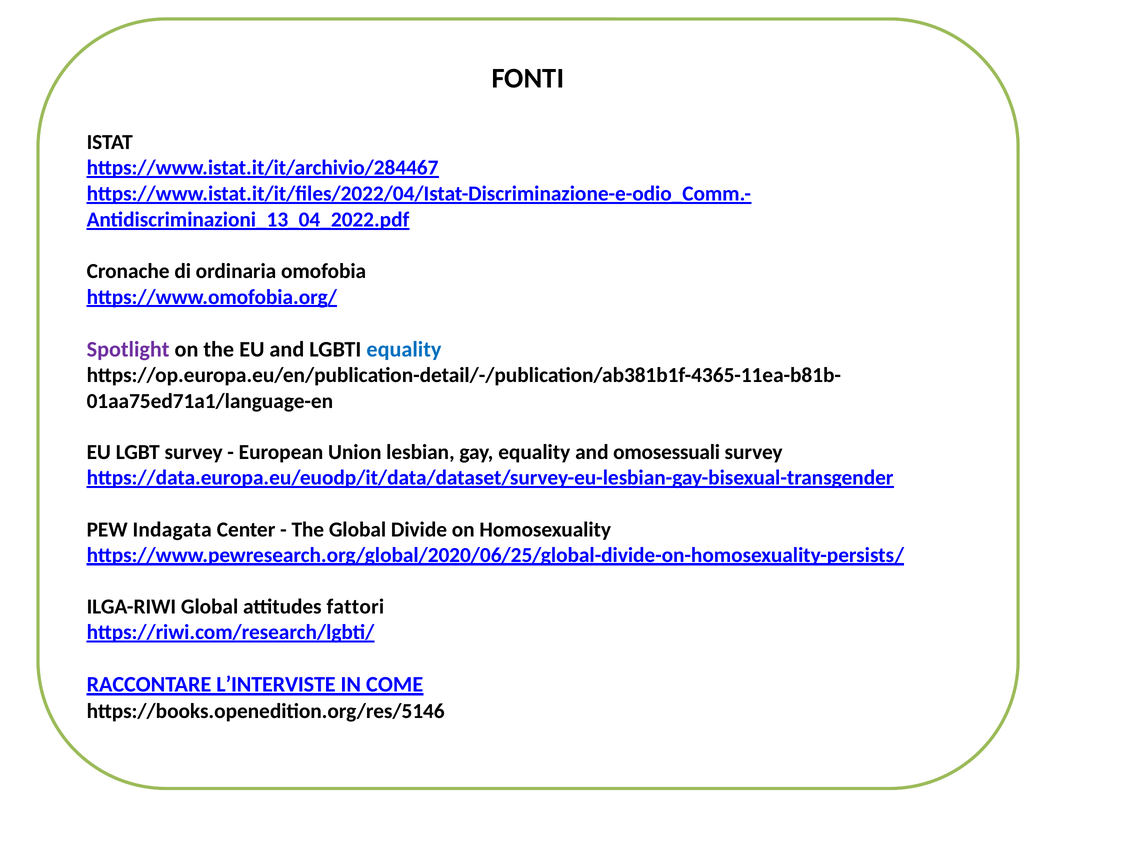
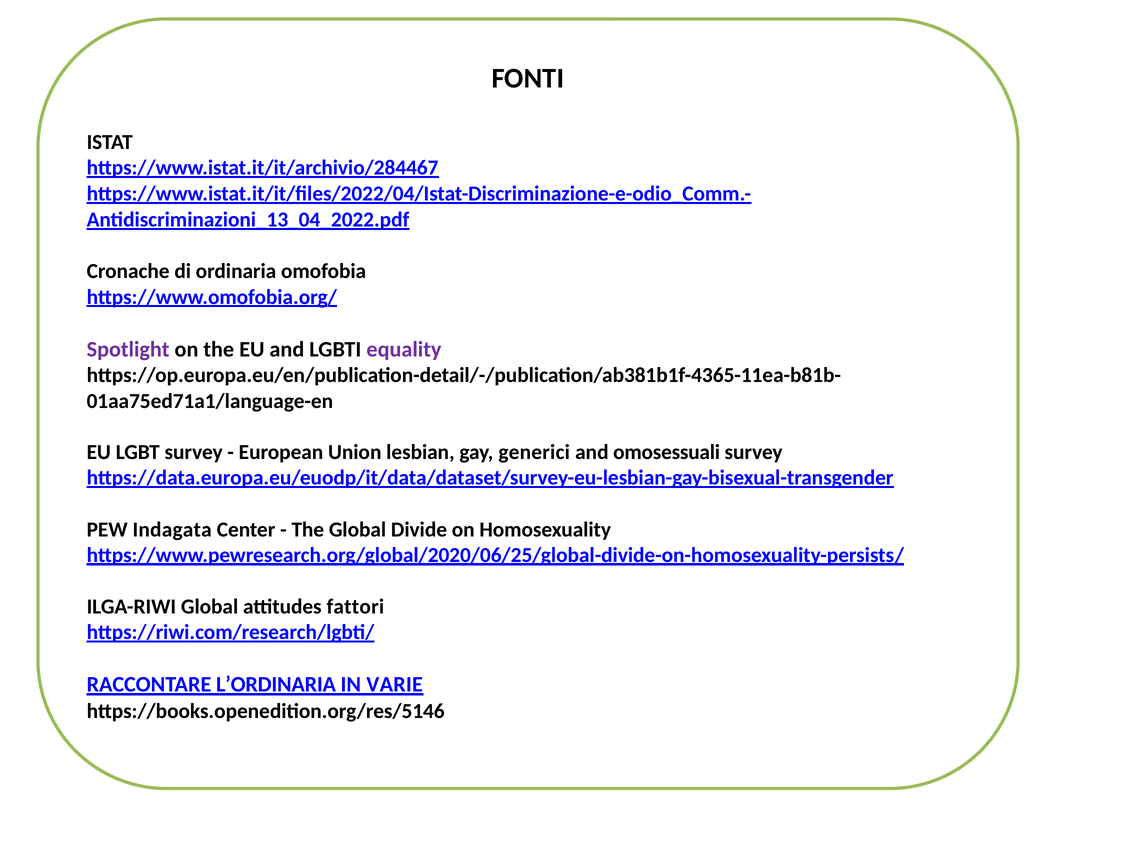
equality colour: blue -> purple (404, 349)
gay equality: equality -> generici (534, 452)
L’INTERVISTE: L’INTERVISTE -> L’ORDINARIA (276, 685)
COME: COME -> VARIE (395, 685)
